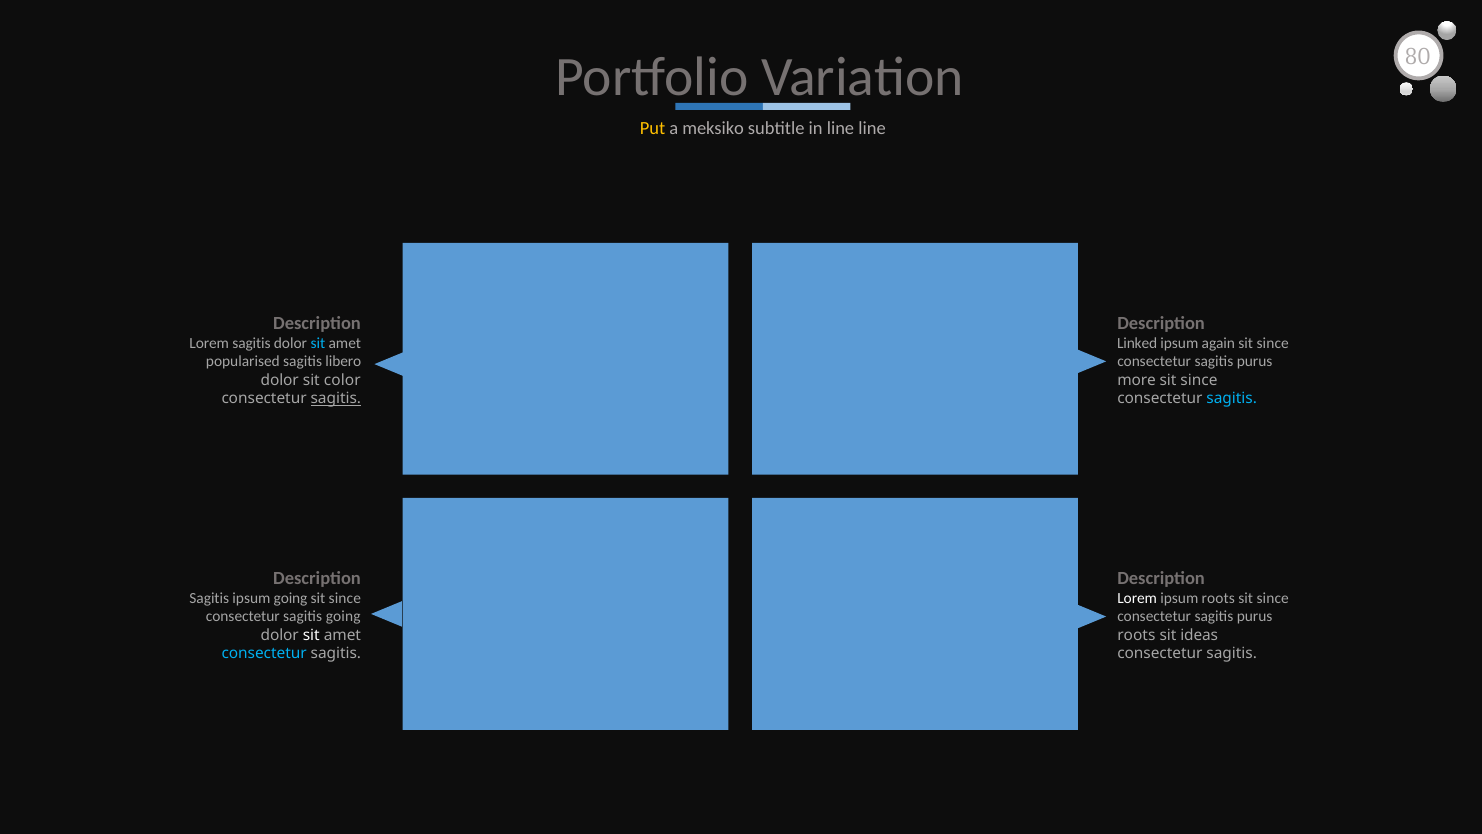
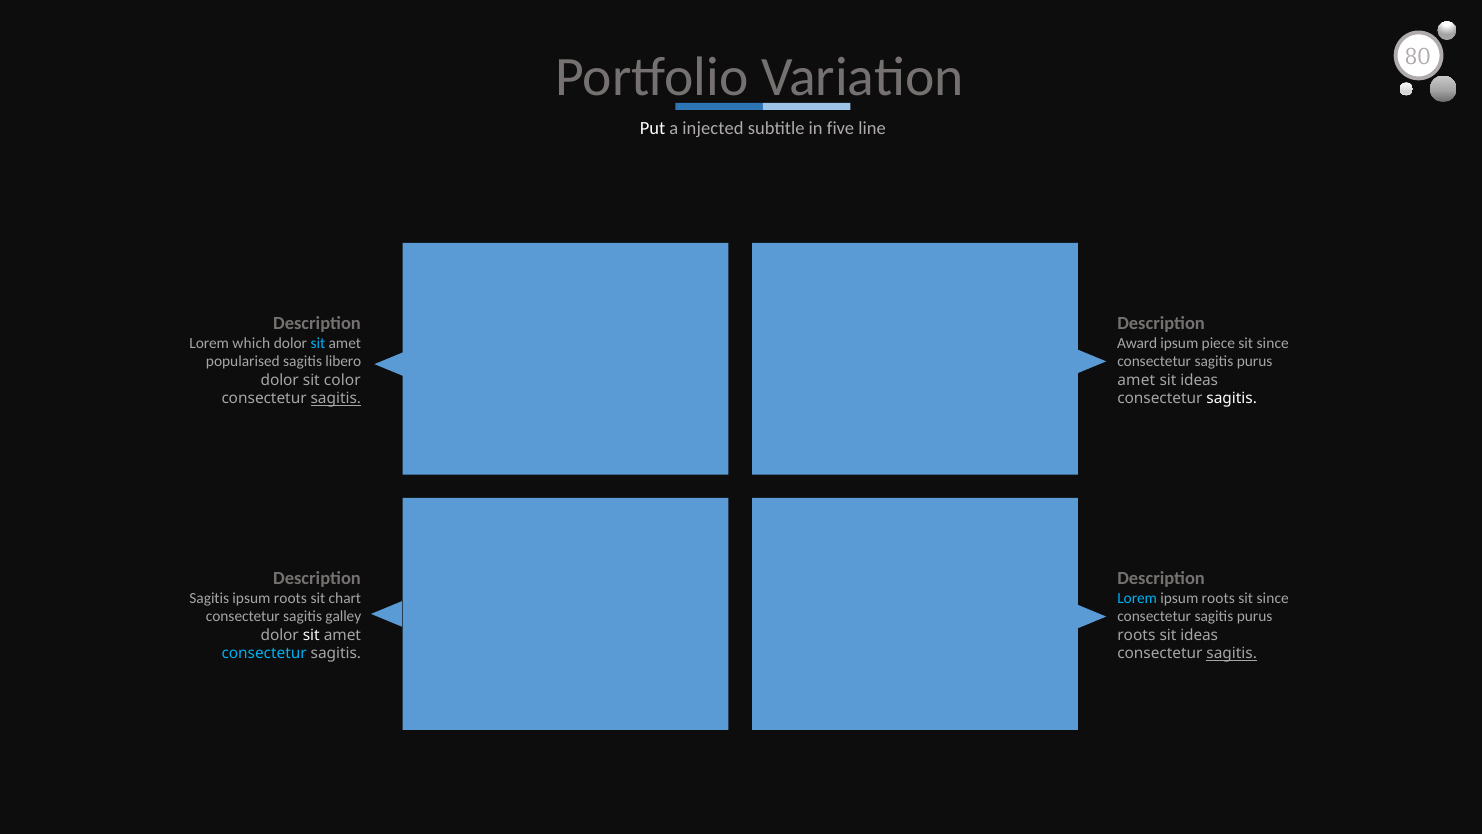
Put colour: yellow -> white (653, 129)
meksiko: meksiko -> injected (713, 129)
in line: line -> five (841, 129)
Lorem sagitis: sagitis -> which (251, 343)
Linked: Linked -> Award (1137, 343)
again: again -> piece (1218, 343)
more: more -> amet (1136, 380)
since: since -> ideas (1199, 380)
sagitis colour: light blue -> white (1232, 398)
going: going -> roots (290, 598)
since: since -> chart (345, 598)
Lorem colour: white -> light blue (1137, 598)
sagitis going: going -> galley (343, 617)
sagitis underline: none -> present (1232, 653)
